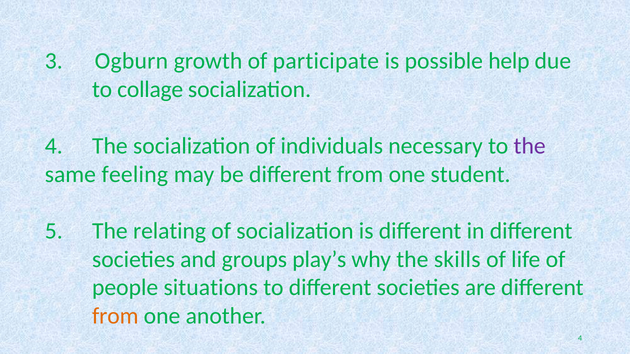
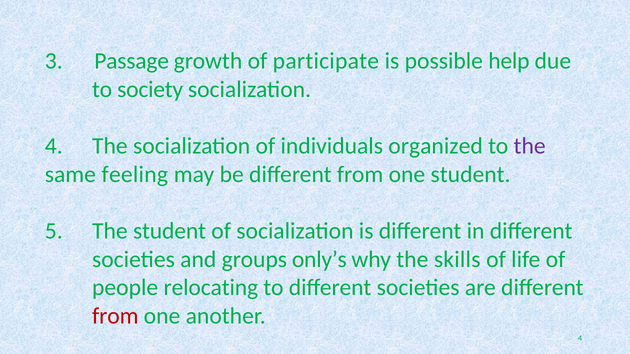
Ogburn: Ogburn -> Passage (132, 61)
collage: collage -> society (150, 90)
necessary: necessary -> organized (436, 146)
The relating: relating -> student (170, 231)
play’s: play’s -> only’s (319, 260)
situations: situations -> relocating (211, 288)
from colour: orange -> red (115, 316)
